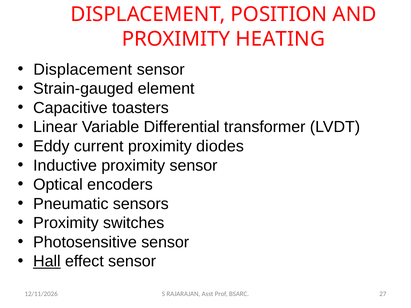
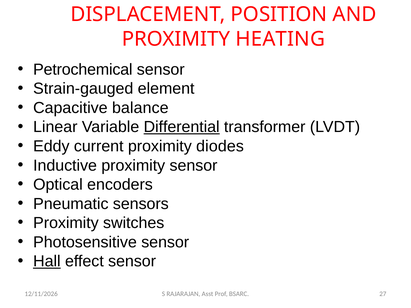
Displacement: Displacement -> Petrochemical (83, 70)
toasters: toasters -> balance (140, 108)
Differential underline: none -> present (182, 127)
